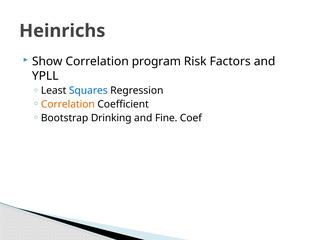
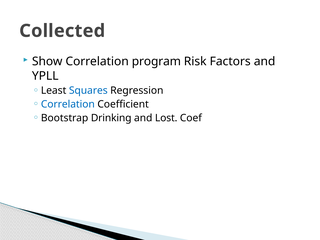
Heinrichs: Heinrichs -> Collected (62, 31)
Correlation colour: orange -> blue (68, 104)
Fine: Fine -> Lost (166, 118)
